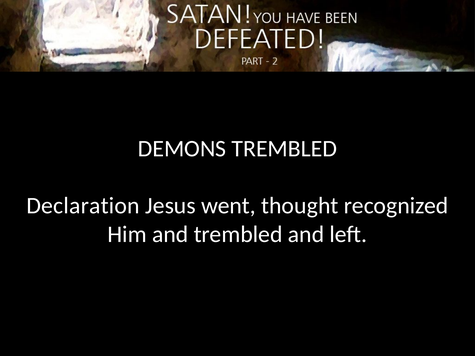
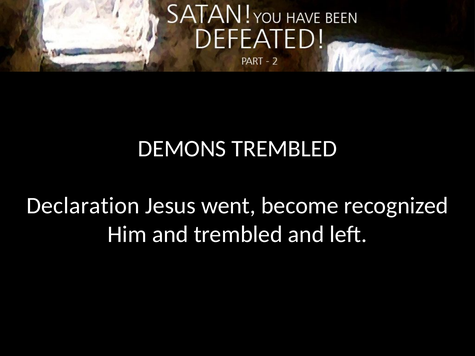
thought: thought -> become (300, 206)
